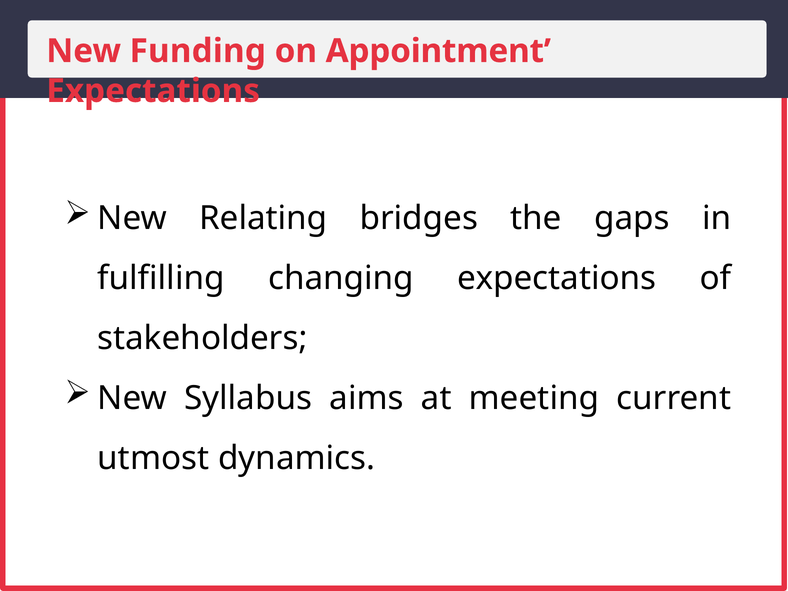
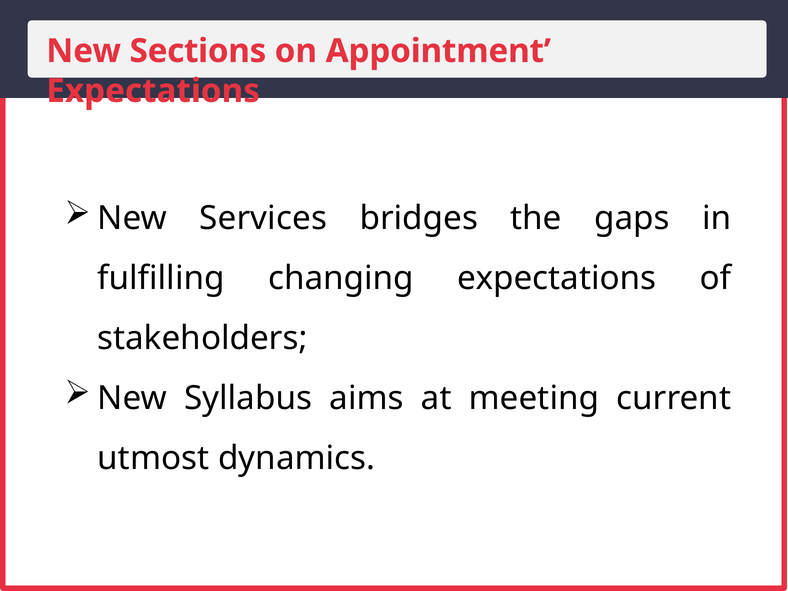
Funding: Funding -> Sections (198, 51)
Relating: Relating -> Services (263, 218)
